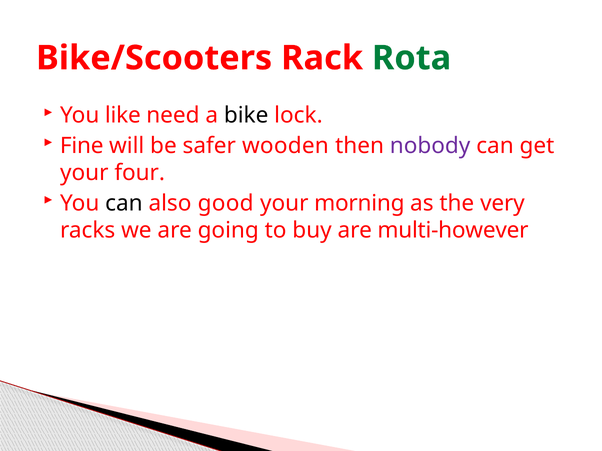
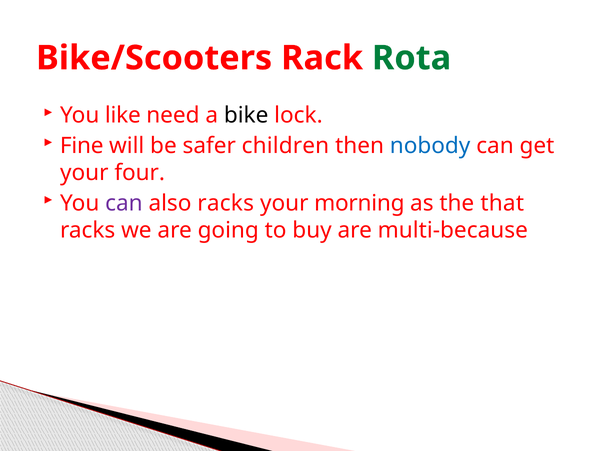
wooden: wooden -> children (285, 146)
nobody colour: purple -> blue (430, 146)
can colour: black -> purple (124, 204)
also good: good -> racks (226, 204)
very: very -> that (502, 204)
multi-however: multi-however -> multi-because (453, 231)
